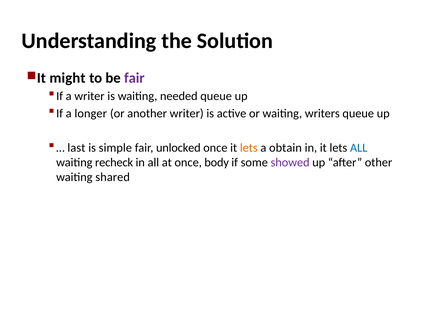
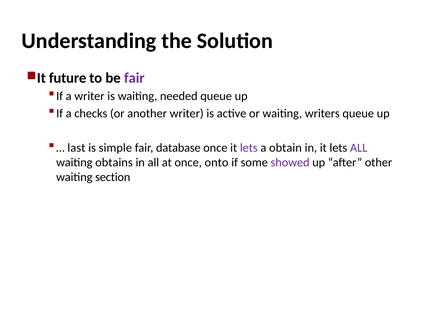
might: might -> future (68, 78)
longer: longer -> checks (91, 113)
unlocked: unlocked -> database (178, 148)
lets colour: orange -> purple (249, 148)
ALL colour: blue -> purple (359, 148)
recheck: recheck -> obtains (114, 162)
body: body -> onto (216, 162)
shared: shared -> section (113, 177)
